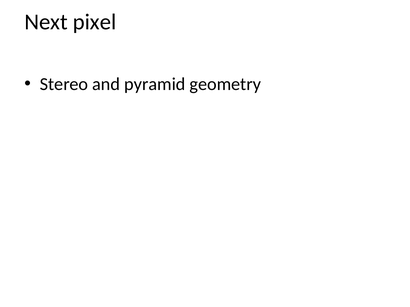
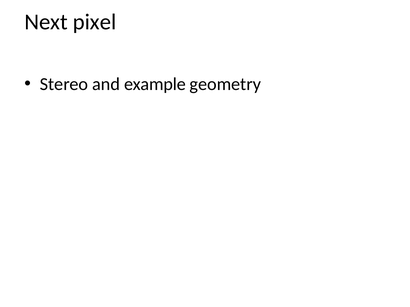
pyramid: pyramid -> example (155, 84)
